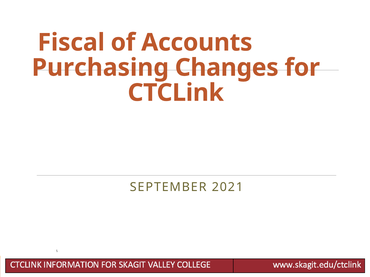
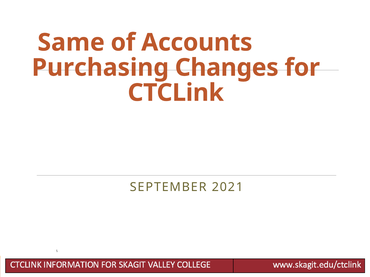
Fiscal: Fiscal -> Same (71, 43)
